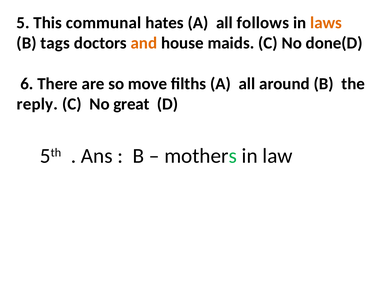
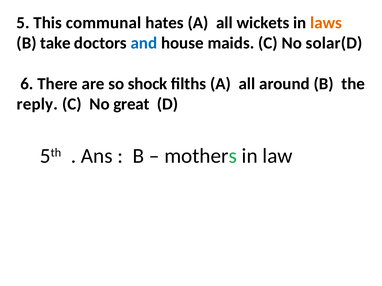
follows: follows -> wickets (263, 23)
tags: tags -> take (55, 43)
and colour: orange -> blue (144, 43)
done(D: done(D -> solar(D (334, 43)
move: move -> shock (148, 84)
